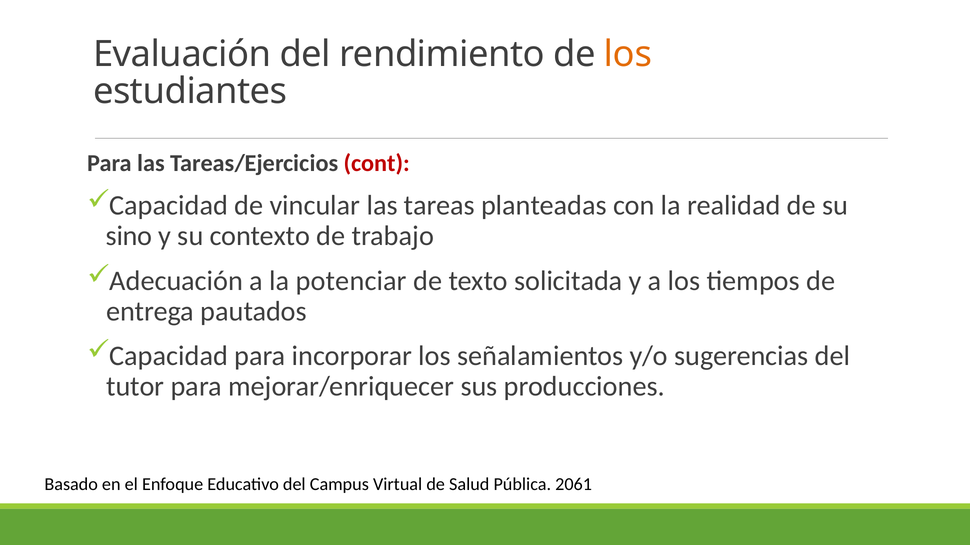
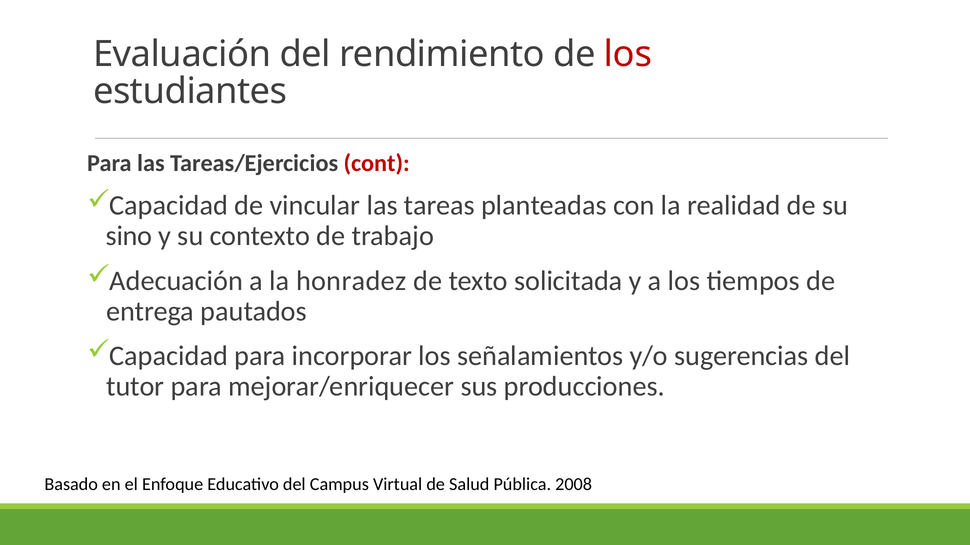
los colour: orange -> red (628, 54)
potenciar: potenciar -> honradez (351, 281)
2061: 2061 -> 2008 (574, 485)
